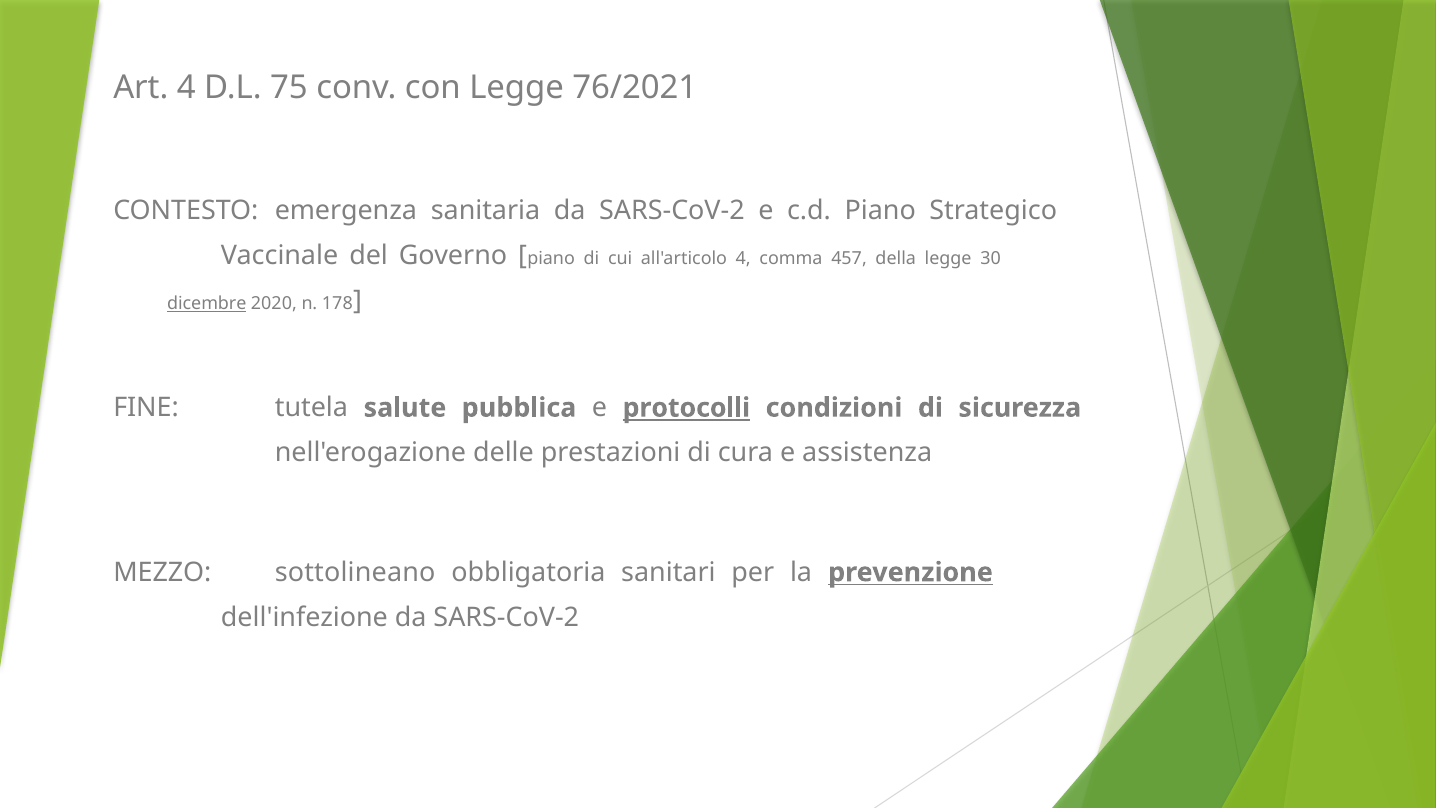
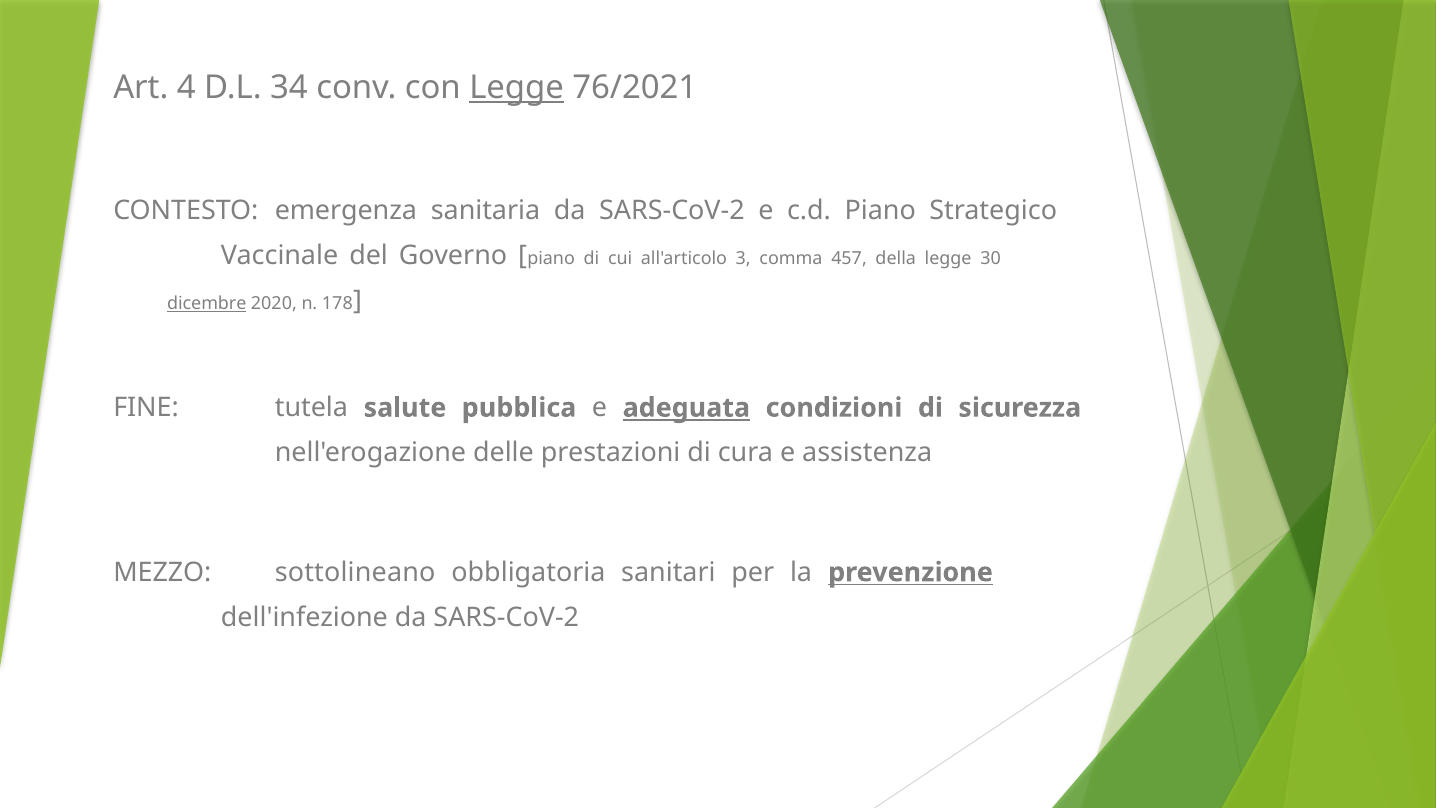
75: 75 -> 34 (289, 88)
Legge underline: none -> present (517, 88)
all'articolo 4: 4 -> 3 (743, 259)
protocolli: protocolli -> adeguata (686, 408)
